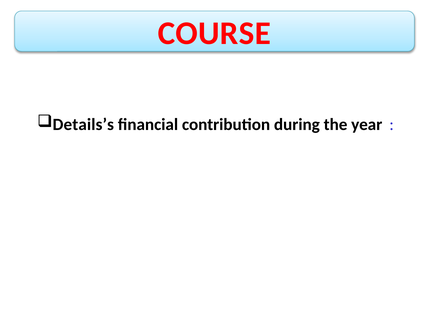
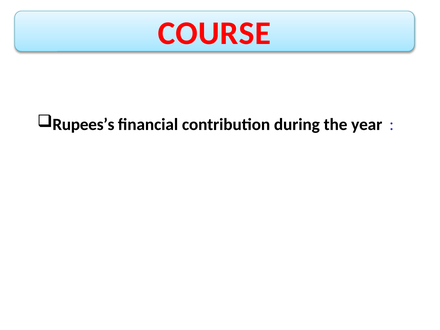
Details’s: Details’s -> Rupees’s (83, 124)
